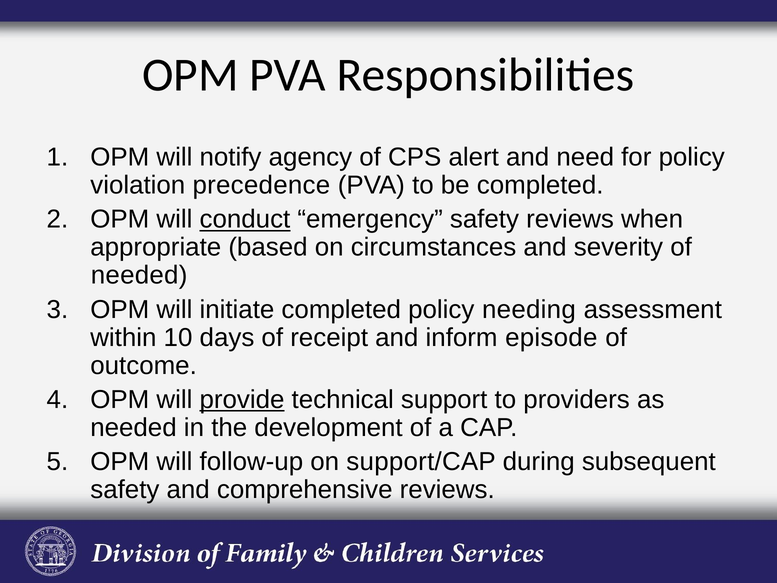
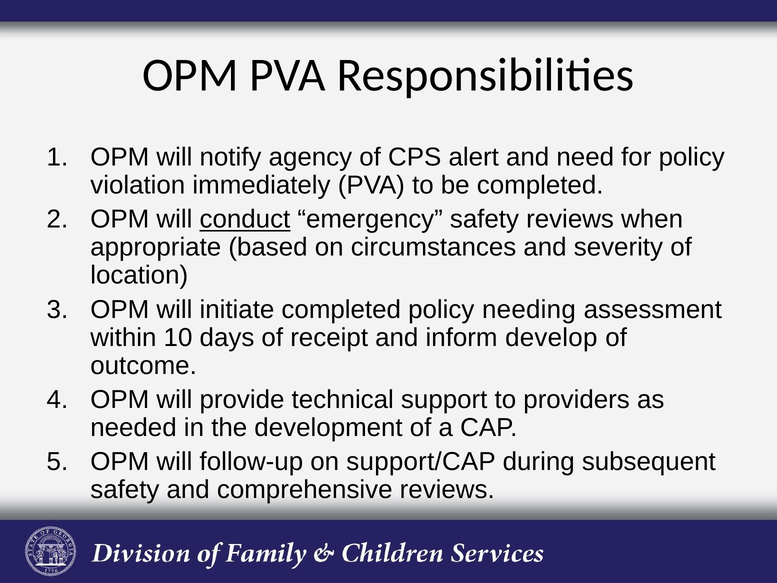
precedence: precedence -> immediately (262, 185)
needed: needed -> location (139, 275)
episode: episode -> develop (551, 337)
provide underline: present -> none (242, 400)
